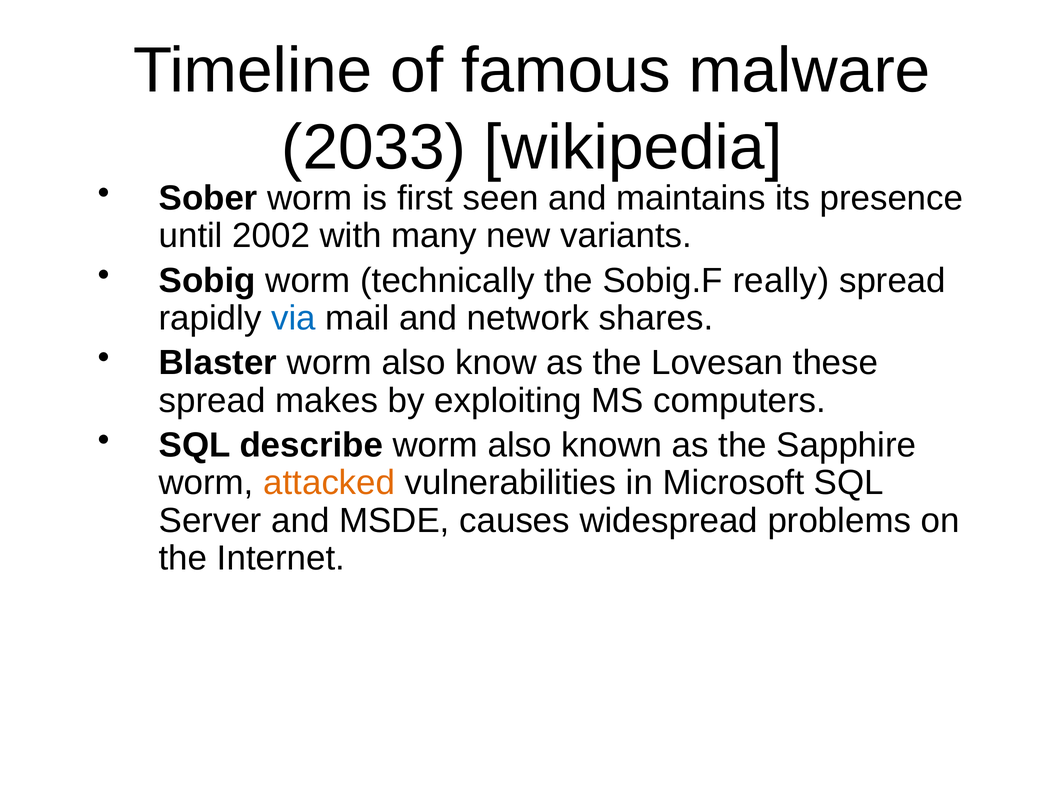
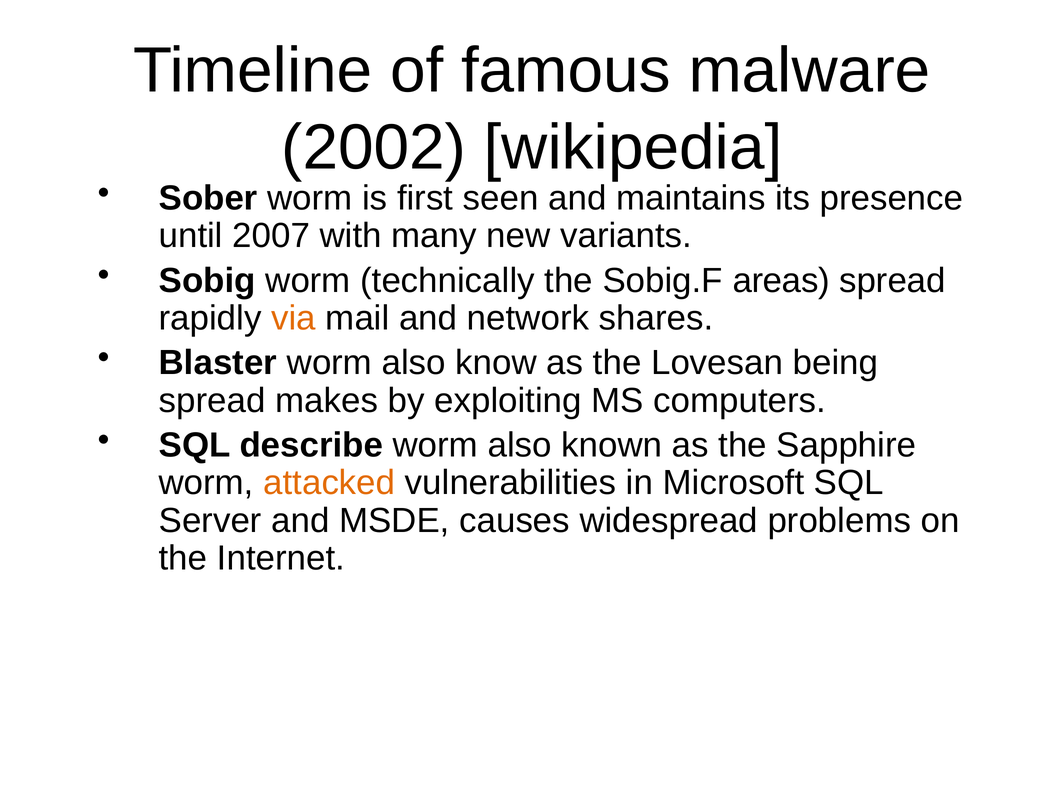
2033: 2033 -> 2002 (374, 148)
2002: 2002 -> 2007 (271, 236)
really: really -> areas (781, 281)
via colour: blue -> orange (293, 318)
these: these -> being (835, 363)
